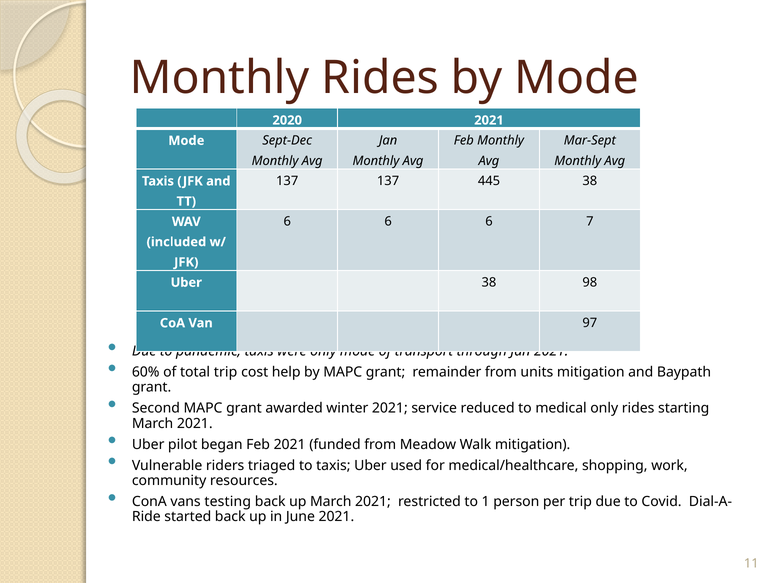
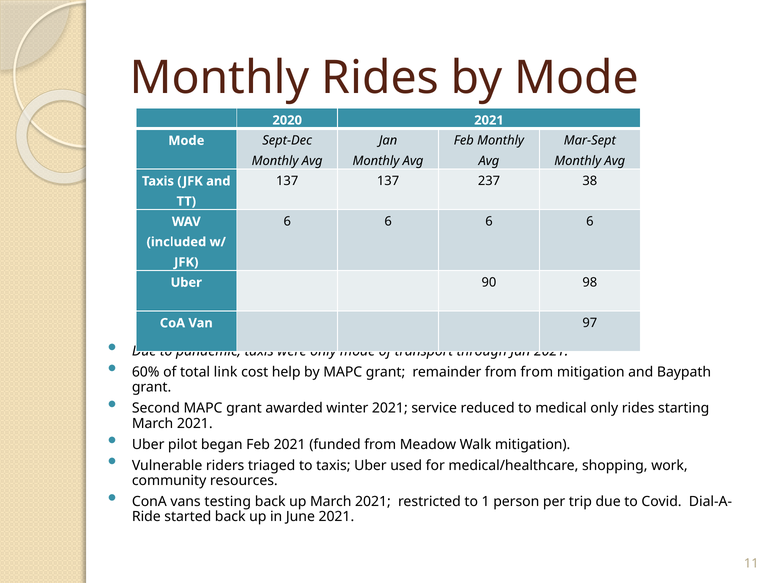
445: 445 -> 237 (489, 181)
6 6 6 7: 7 -> 6 (590, 222)
Uber 38: 38 -> 90 (489, 282)
total trip: trip -> link (226, 372)
from units: units -> from (537, 372)
